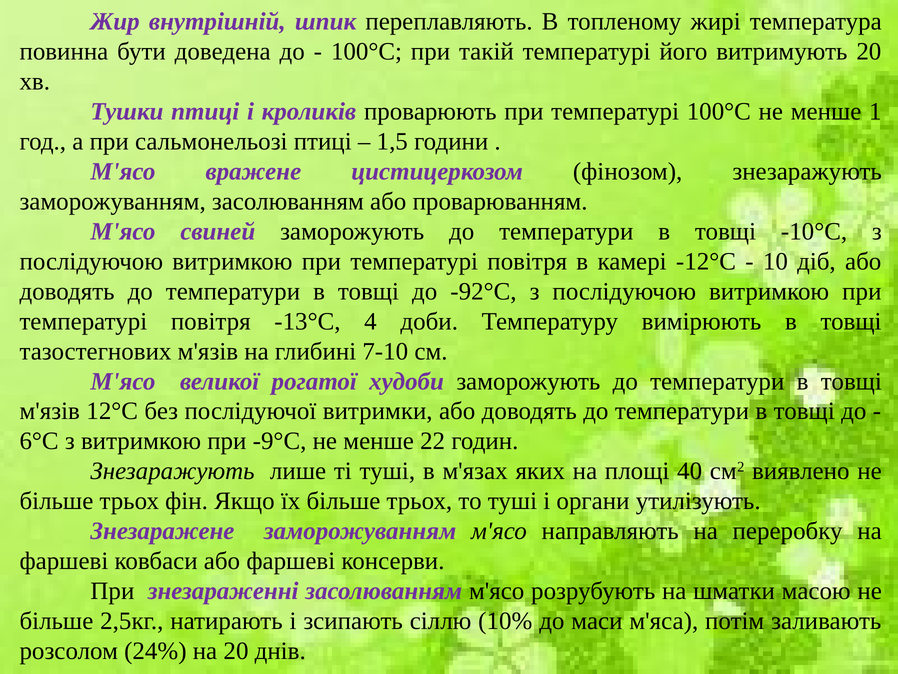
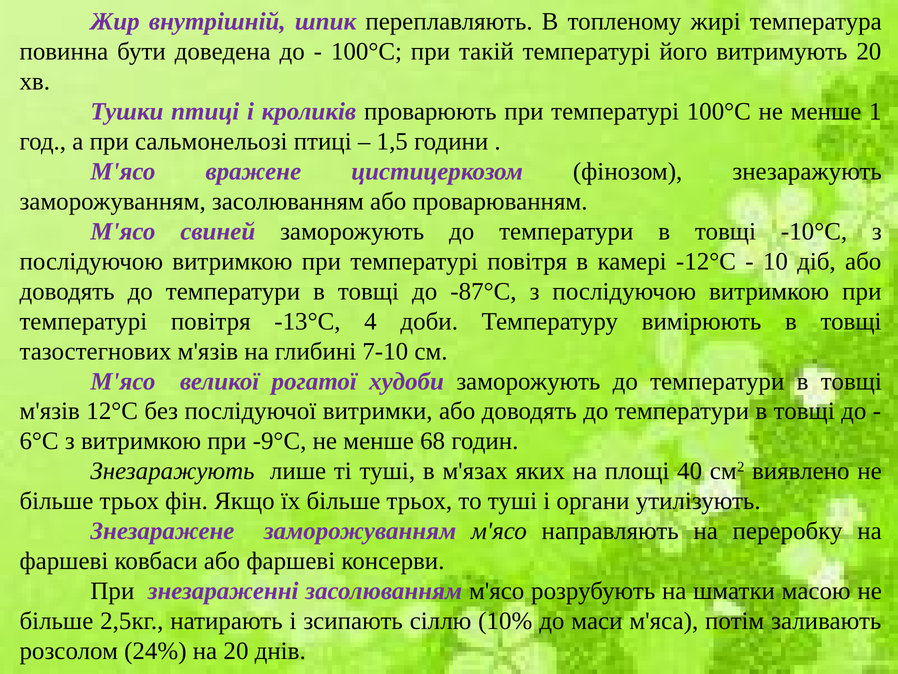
-92°С: -92°С -> -87°С (483, 291)
22: 22 -> 68 (433, 441)
